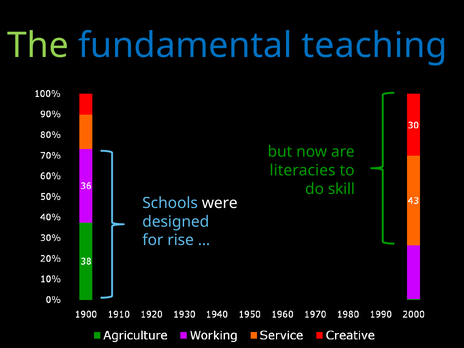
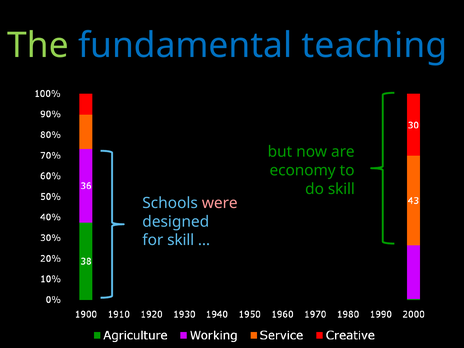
literacies: literacies -> economy (303, 170)
were colour: white -> pink (220, 203)
for rise: rise -> skill (181, 240)
